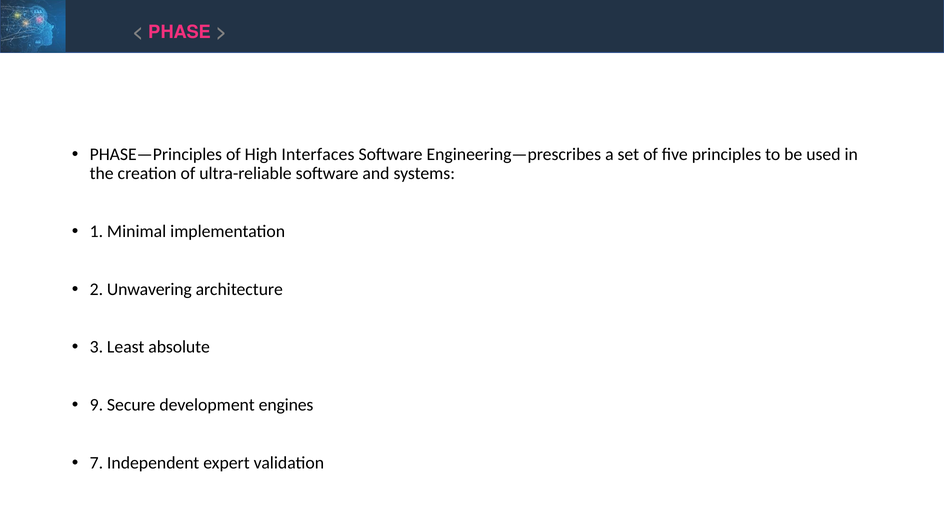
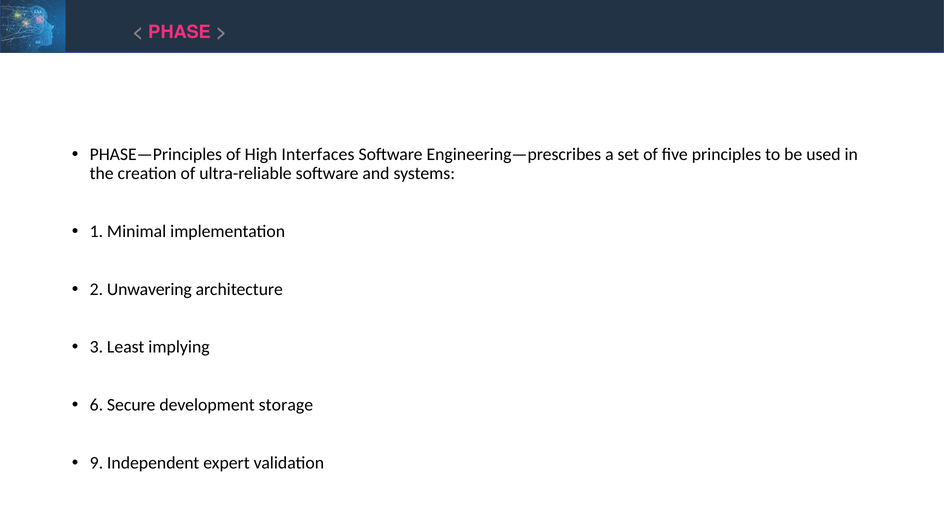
absolute: absolute -> implying (179, 347)
9: 9 -> 6 (96, 405)
engines: engines -> storage (286, 405)
7: 7 -> 9 (96, 463)
